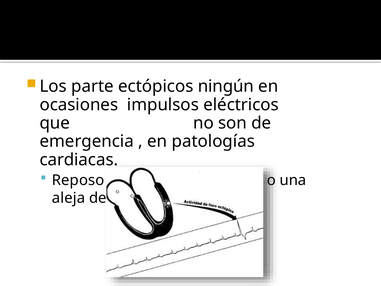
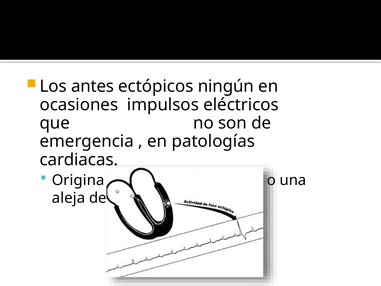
parte: parte -> antes (93, 86)
Reposo: Reposo -> Origina (78, 180)
